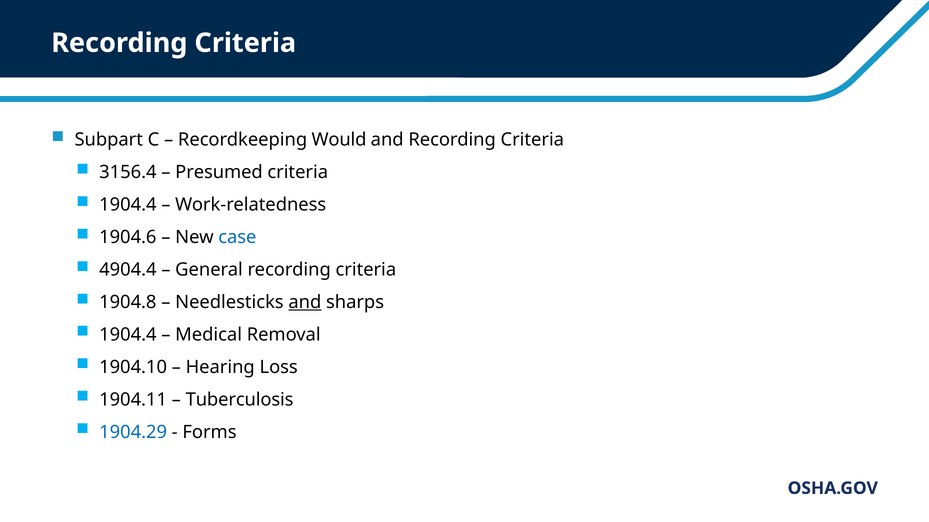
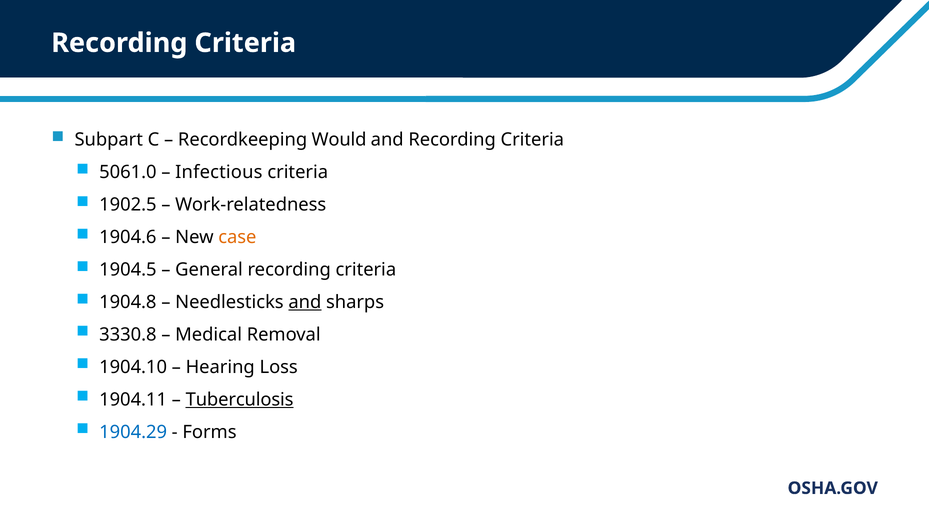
3156.4: 3156.4 -> 5061.0 (128, 172)
Presumed: Presumed -> Infectious (219, 172)
1904.4: 1904.4 -> 1902.5 (128, 205)
case colour: blue -> orange (237, 237)
4904.4: 4904.4 -> 1904.5 (128, 270)
1904.4: 1904.4 -> 3330.8 (128, 335)
Tuberculosis underline: none -> present (240, 400)
